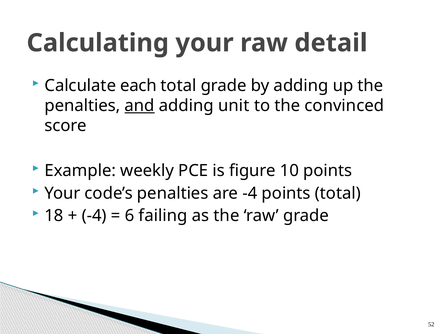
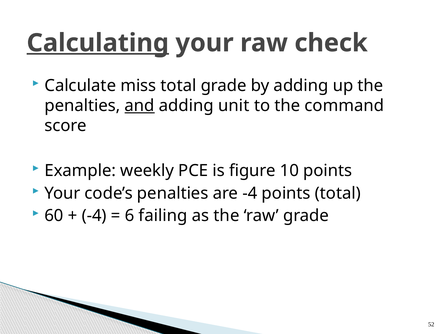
Calculating underline: none -> present (98, 43)
detail: detail -> check (331, 43)
each: each -> miss (138, 85)
convinced: convinced -> command (344, 106)
18: 18 -> 60 (54, 216)
